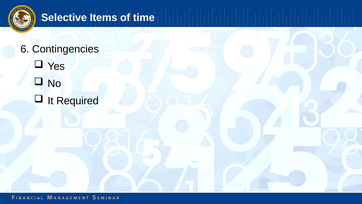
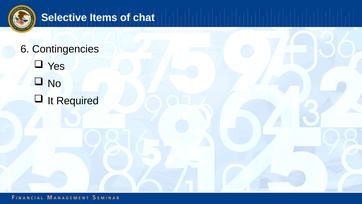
time: time -> chat (144, 18)
